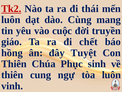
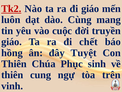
đi thái: thái -> giáo (90, 9)
tòa luôn: luôn -> trên (111, 75)
